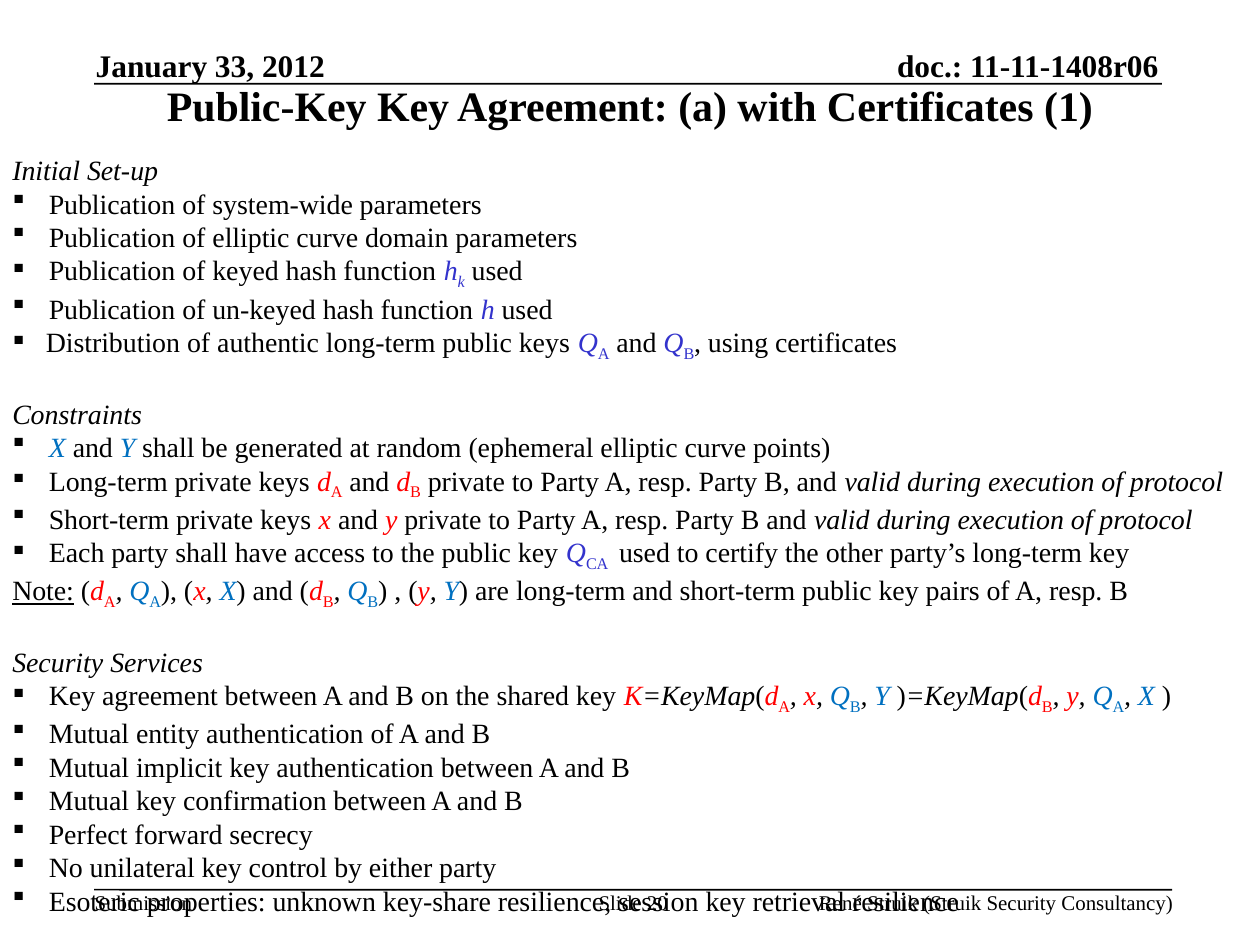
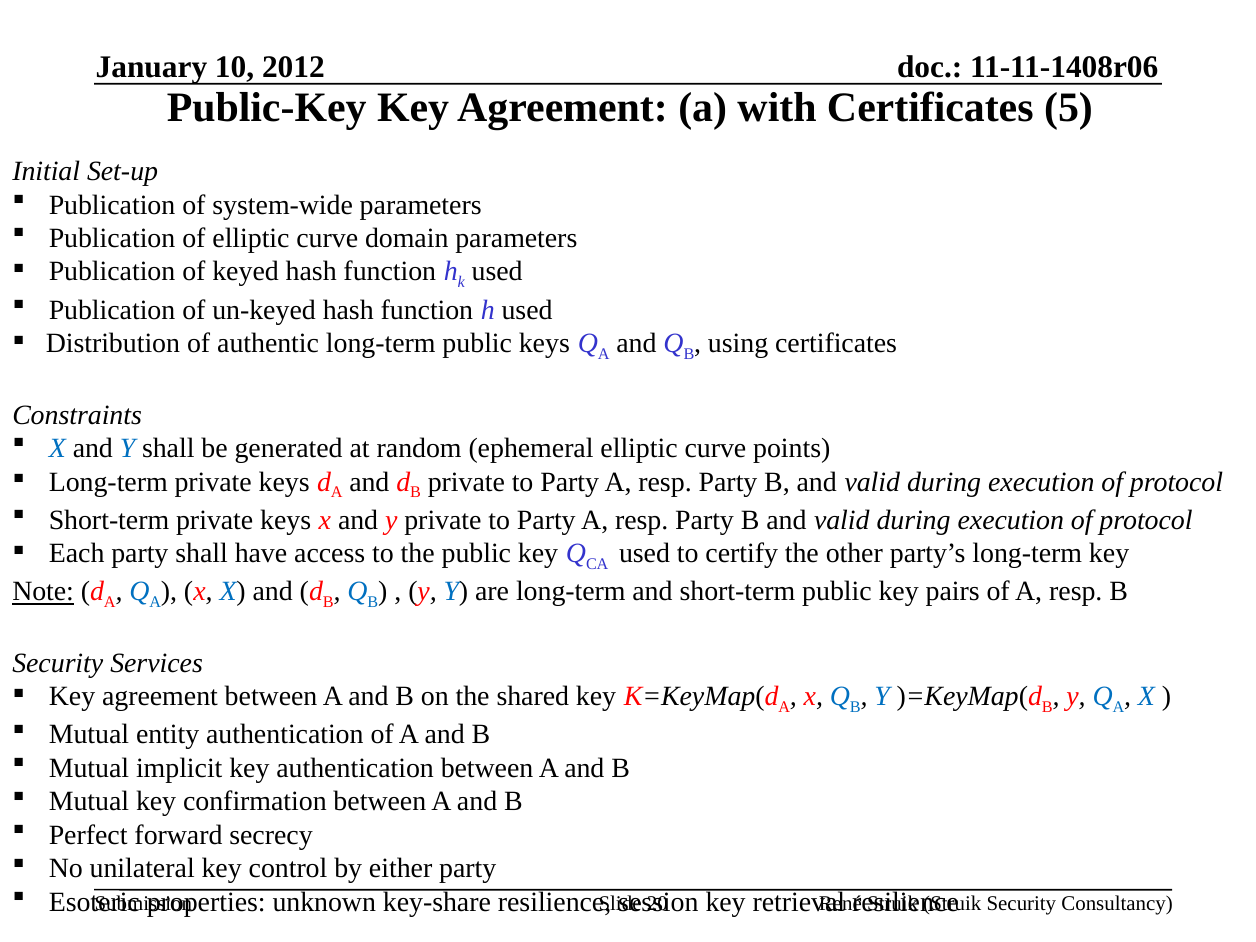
33: 33 -> 10 (235, 67)
1: 1 -> 5 (1068, 107)
